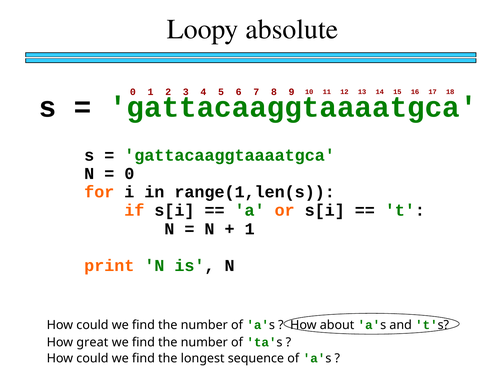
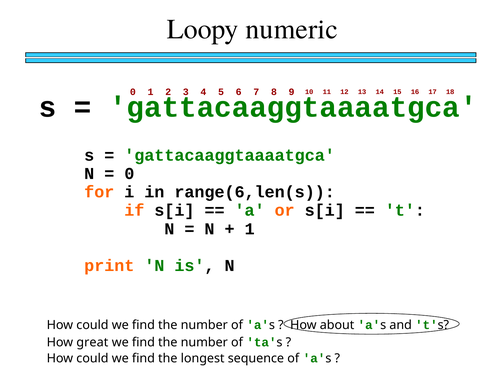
absolute: absolute -> numeric (292, 29)
range(1,len(s: range(1,len(s -> range(6,len(s (255, 192)
